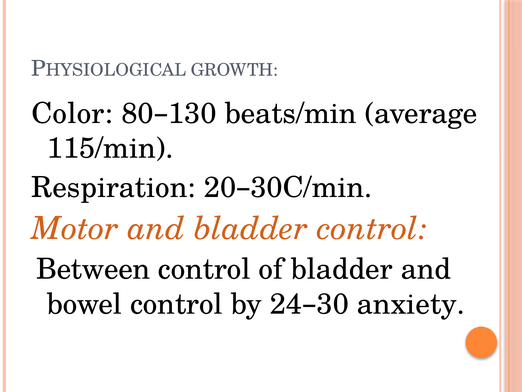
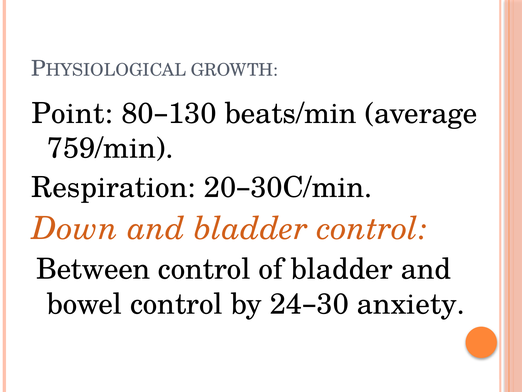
Color: Color -> Point (72, 113)
115/min: 115/min -> 759/min (110, 148)
Motor: Motor -> Down (75, 228)
